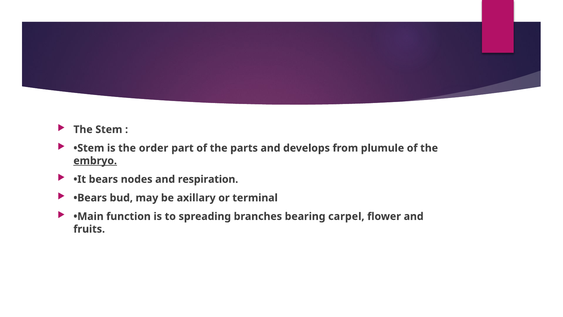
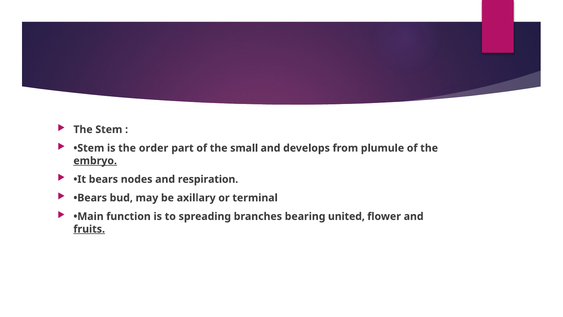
parts: parts -> small (244, 148)
carpel: carpel -> united (346, 216)
fruits underline: none -> present (89, 229)
